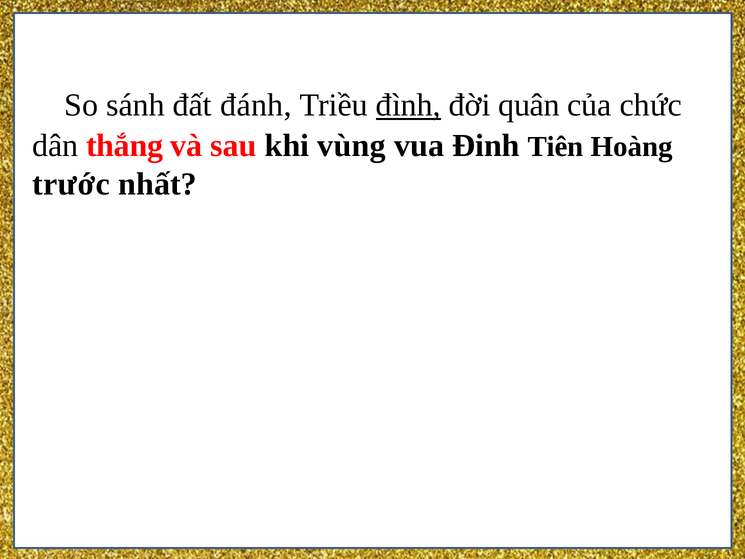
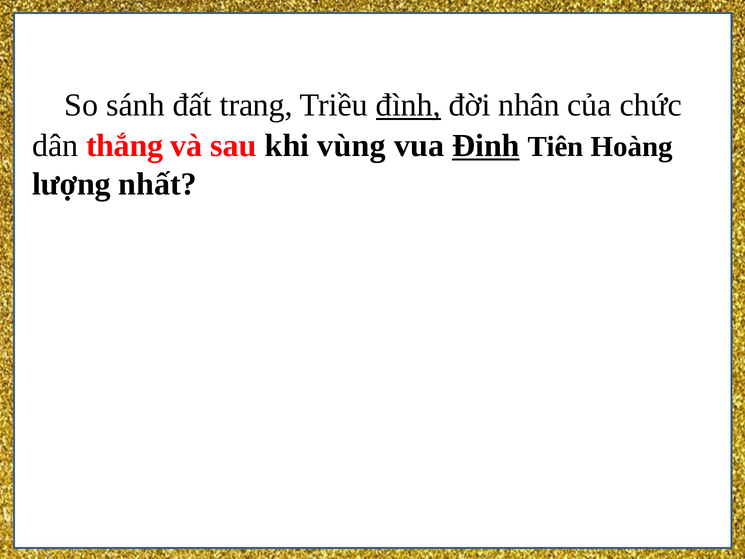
đánh: đánh -> trang (256, 105)
quân: quân -> nhân (529, 105)
Đinh underline: none -> present (486, 146)
trước: trước -> lượng (71, 184)
